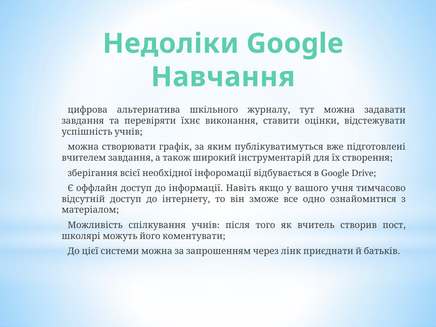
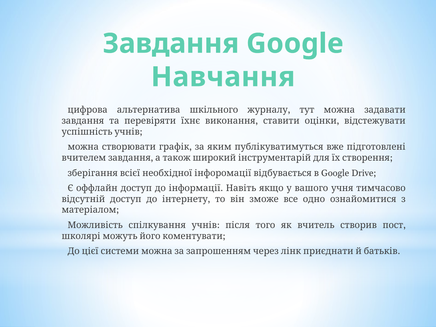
Недоліки: Недоліки -> Завдання (171, 44)
